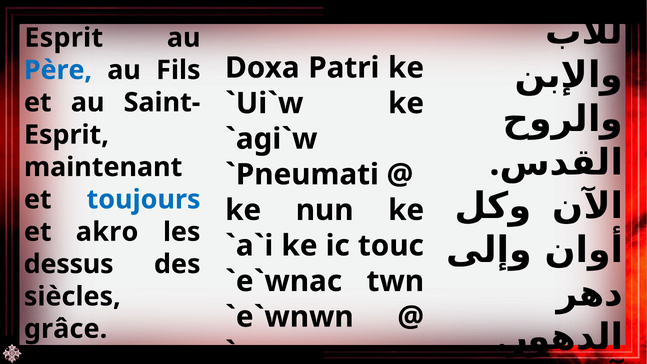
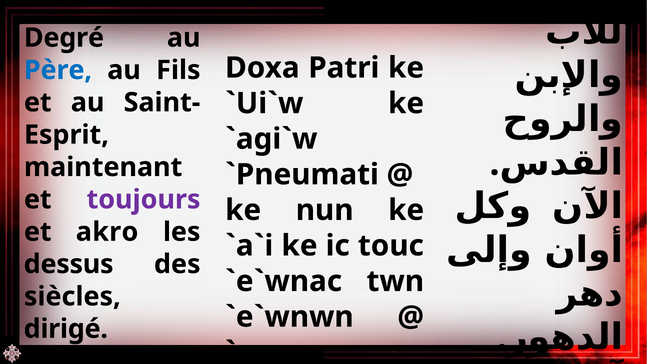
Esprit: Esprit -> Degré (64, 38)
toujours colour: blue -> purple (144, 199)
grâce: grâce -> dirigé (66, 329)
